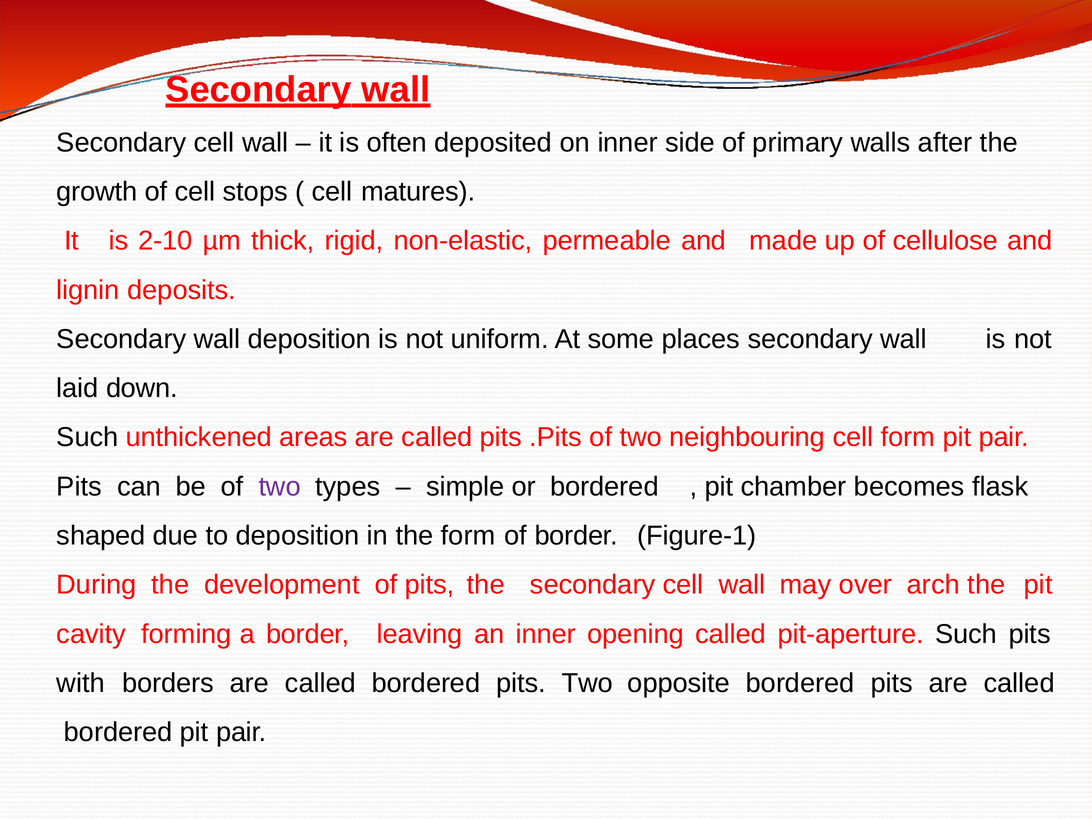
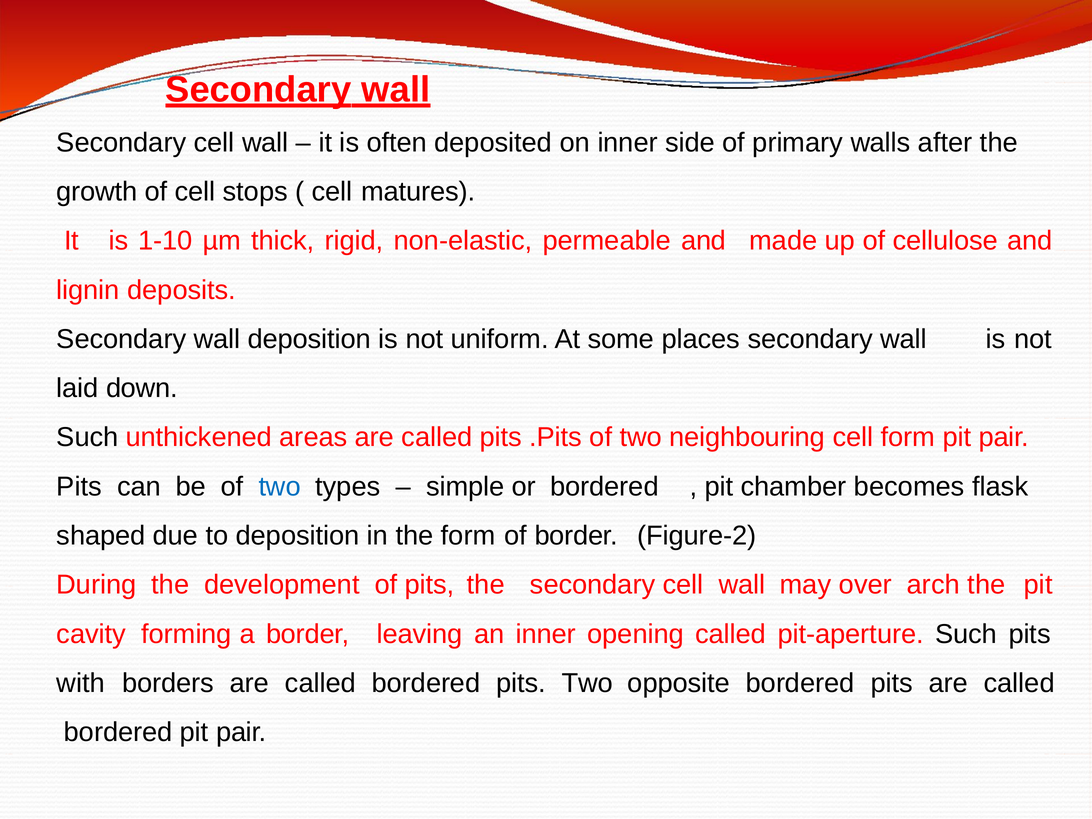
2-10: 2-10 -> 1-10 (165, 241)
two colour: purple -> blue (280, 487)
Figure-1: Figure-1 -> Figure-2 (697, 536)
